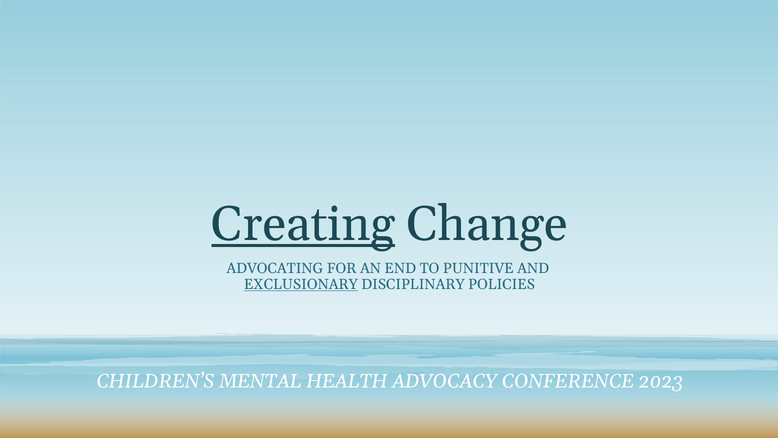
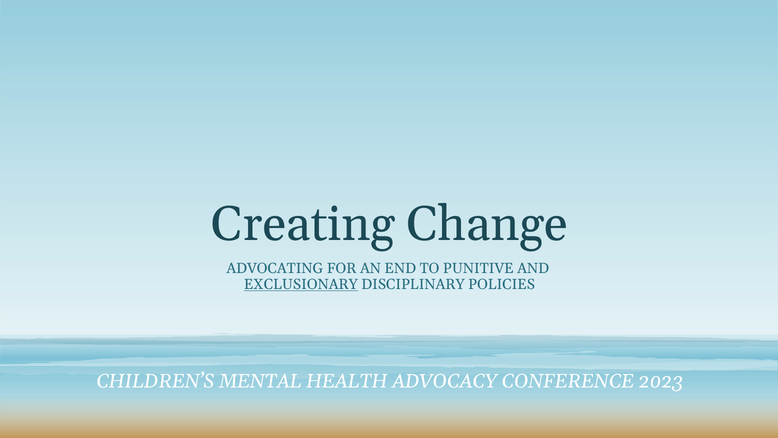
Creating underline: present -> none (303, 224)
